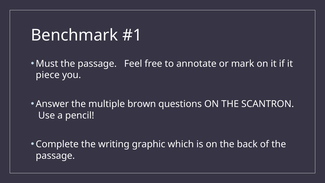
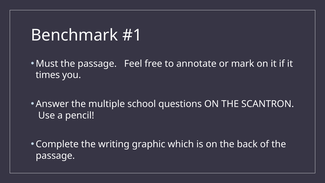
piece: piece -> times (48, 75)
brown: brown -> school (142, 104)
